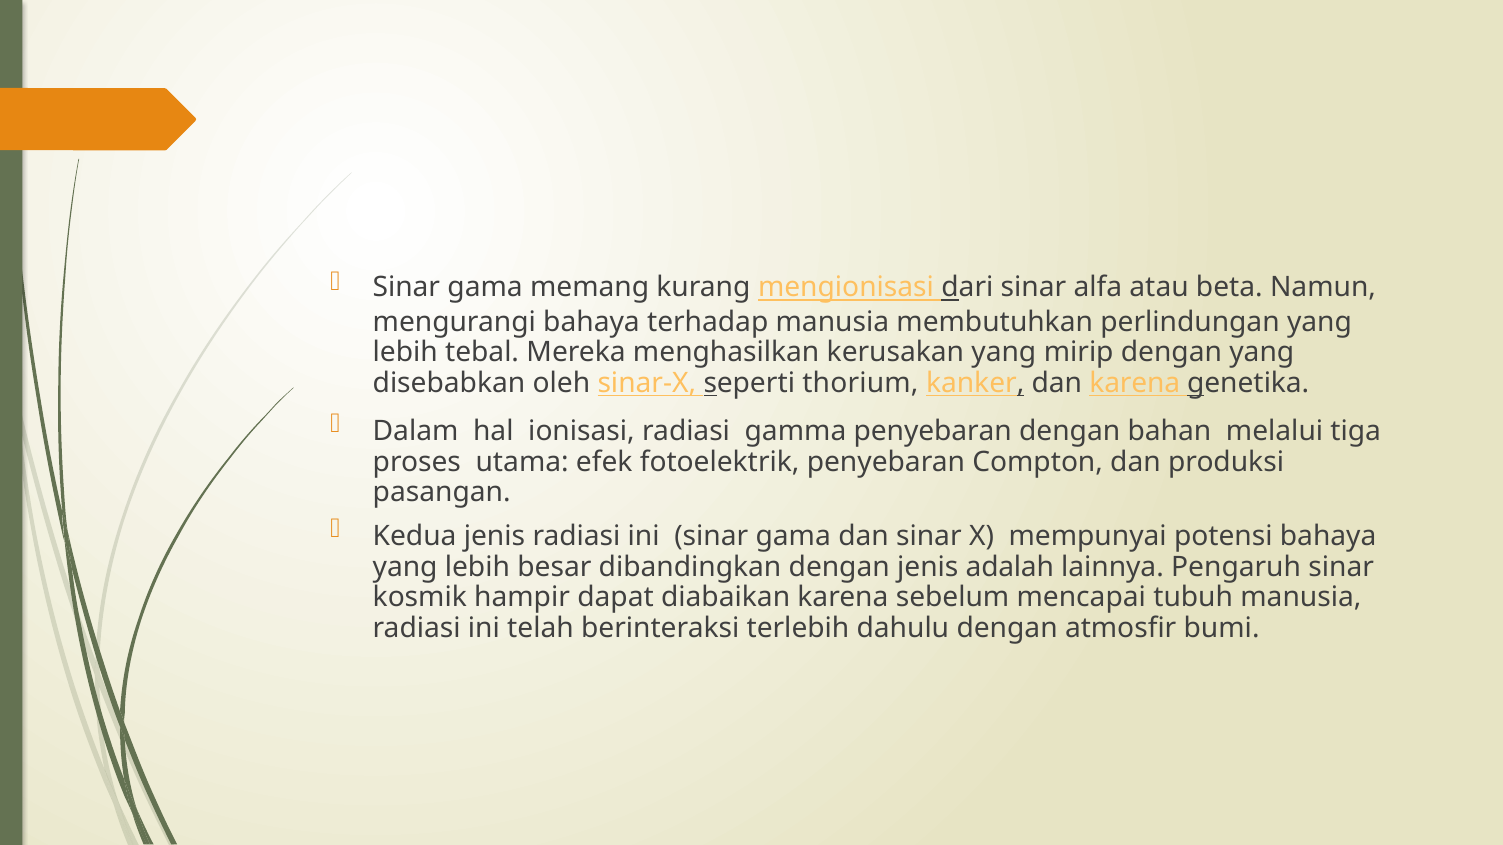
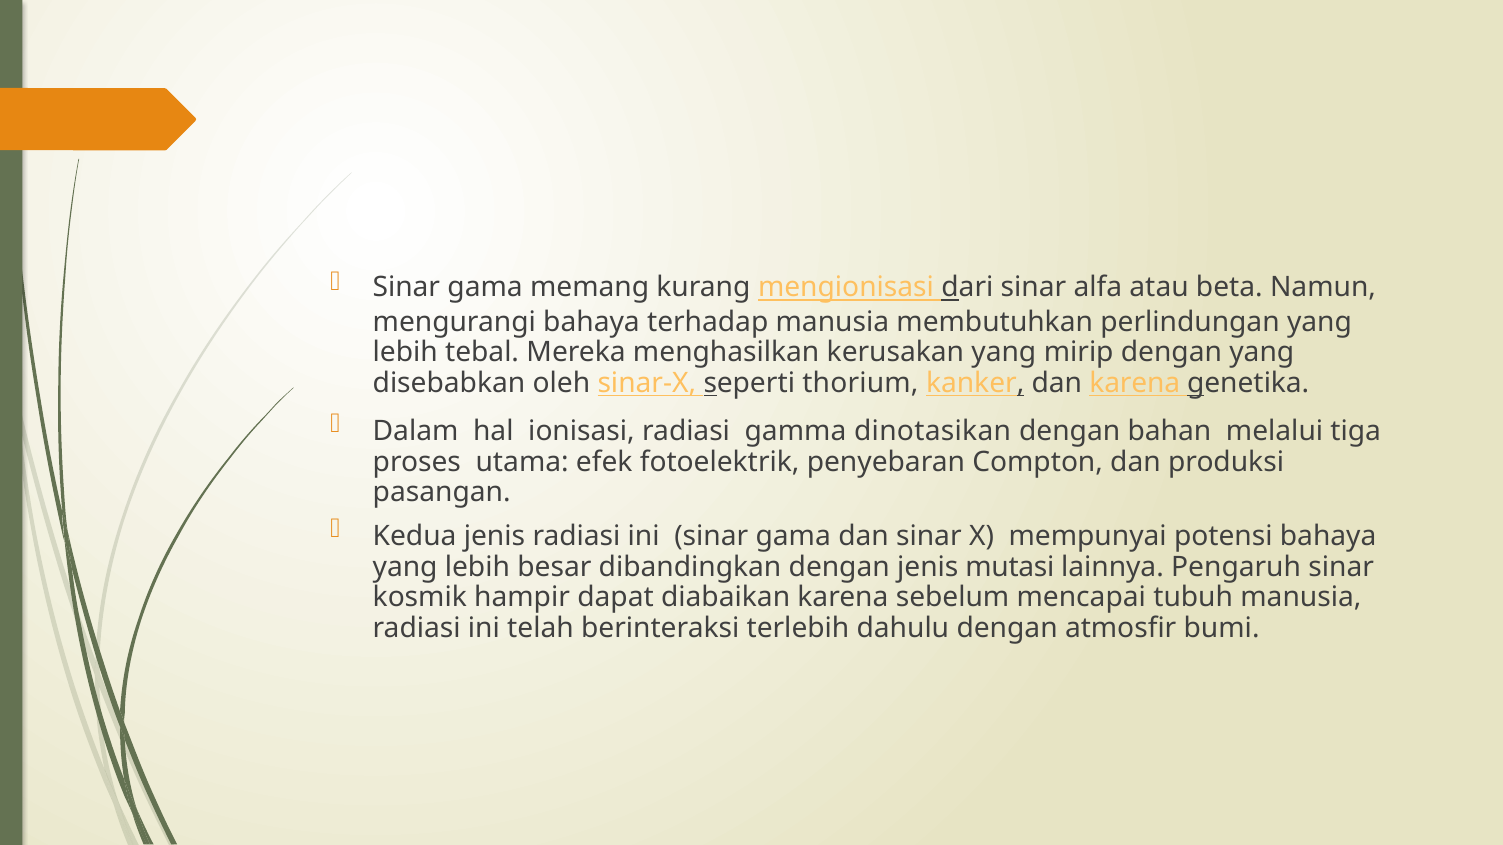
gamma penyebaran: penyebaran -> dinotasikan (933, 432)
adalah: adalah -> mutasi (1010, 567)
